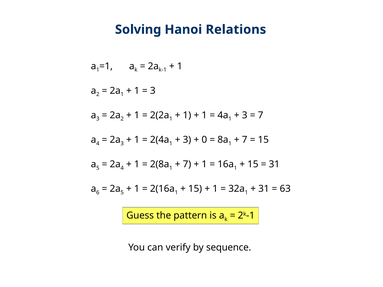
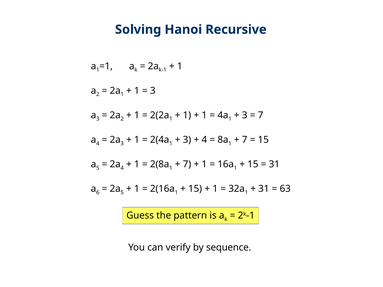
Relations: Relations -> Recursive (236, 30)
0: 0 -> 4 (204, 140)
